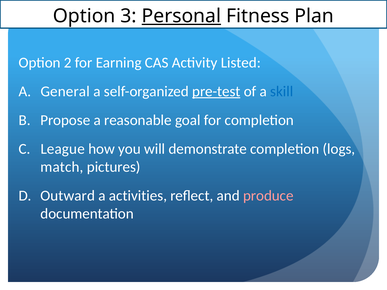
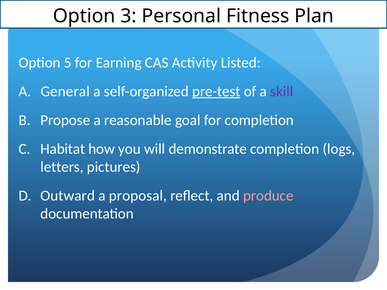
Personal underline: present -> none (181, 16)
2: 2 -> 5 (68, 63)
skill colour: blue -> purple (282, 91)
League: League -> Habitat (63, 149)
match: match -> letters (62, 167)
activities: activities -> proposal (138, 196)
